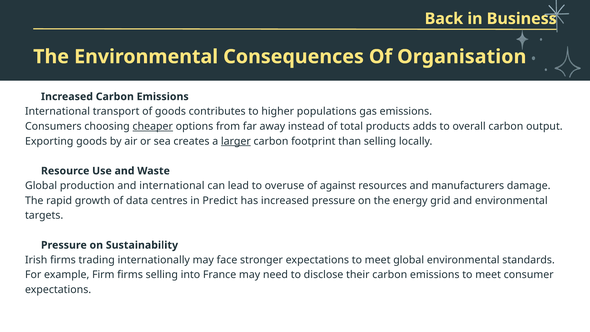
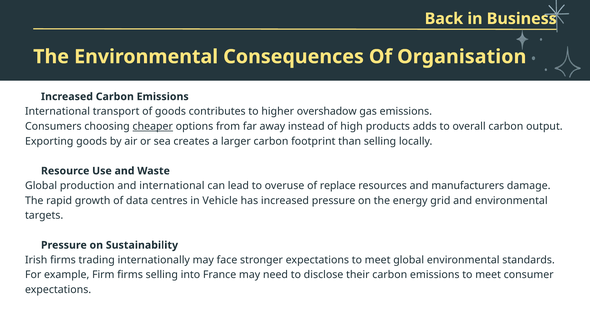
populations: populations -> overshadow (327, 111)
total: total -> high (352, 126)
larger underline: present -> none (236, 141)
against: against -> replace (338, 186)
Predict: Predict -> Vehicle (220, 201)
